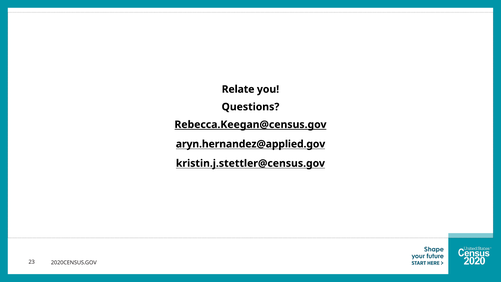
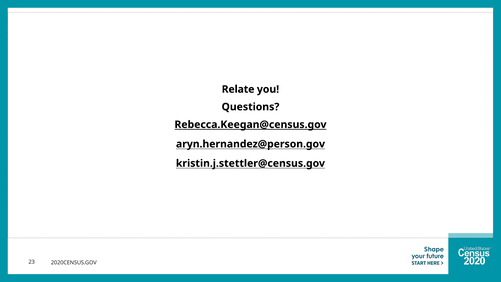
aryn.hernandez@applied.gov: aryn.hernandez@applied.gov -> aryn.hernandez@person.gov (250, 144)
